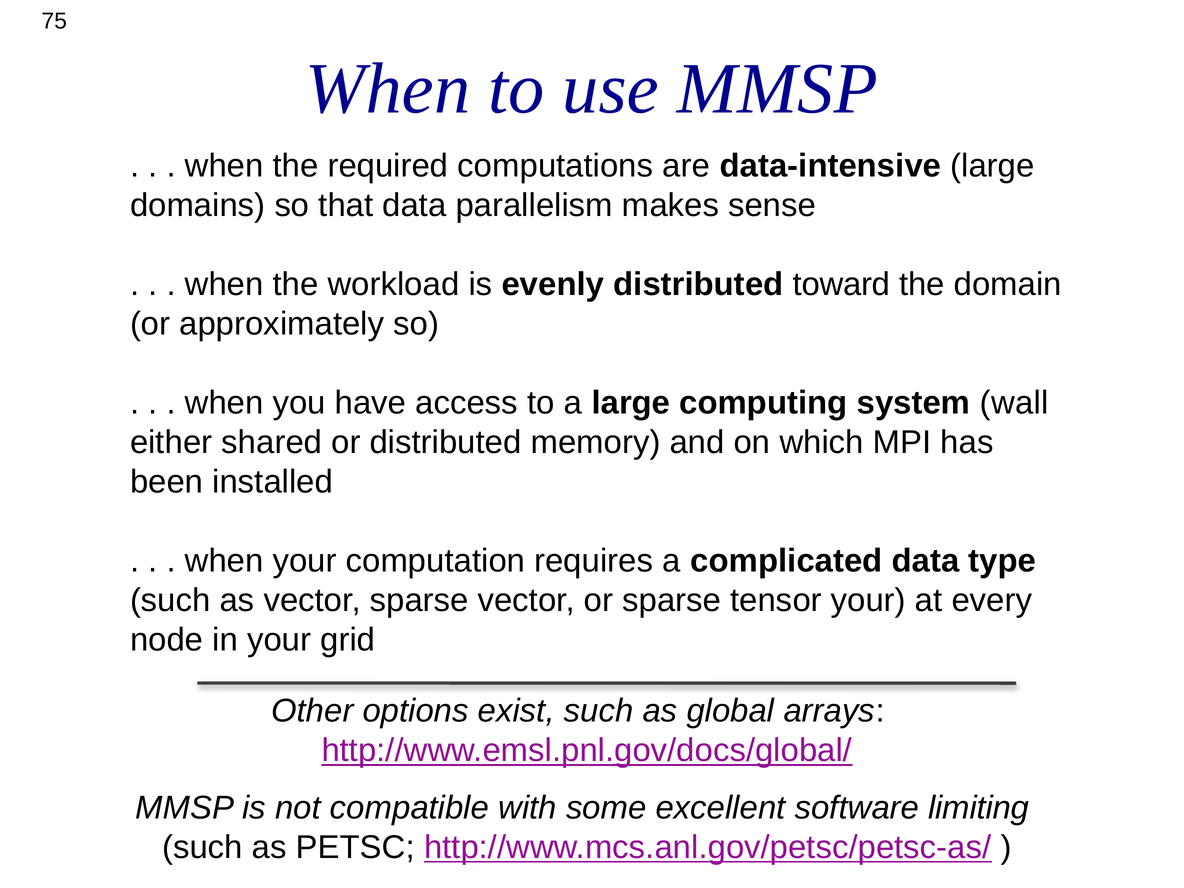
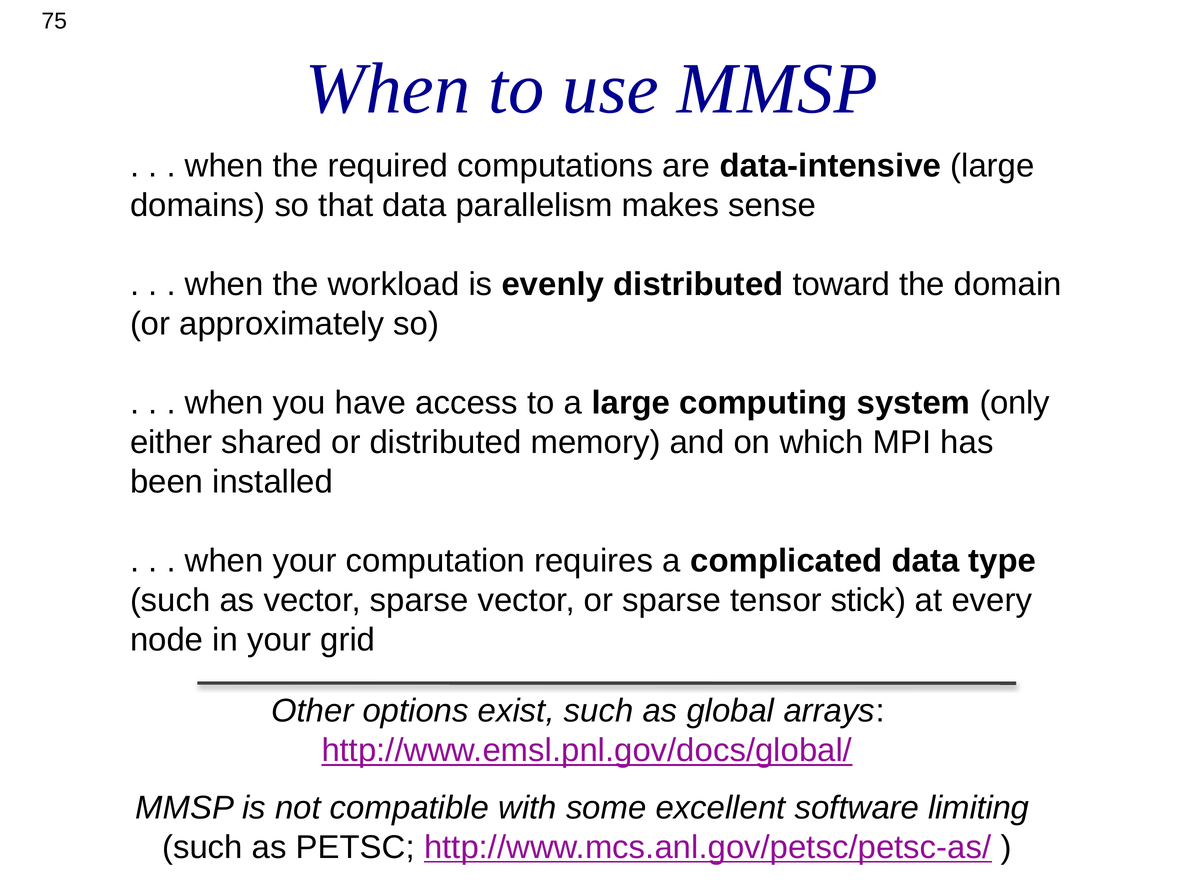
wall: wall -> only (1015, 403)
tensor your: your -> stick (868, 600)
